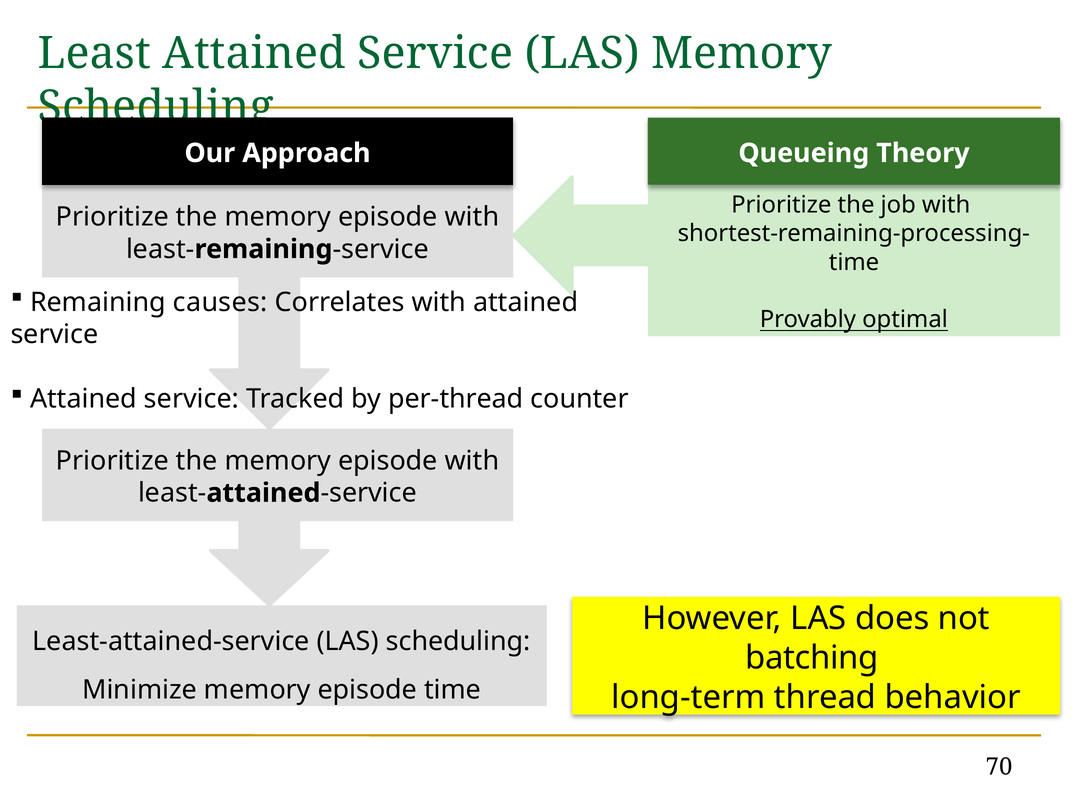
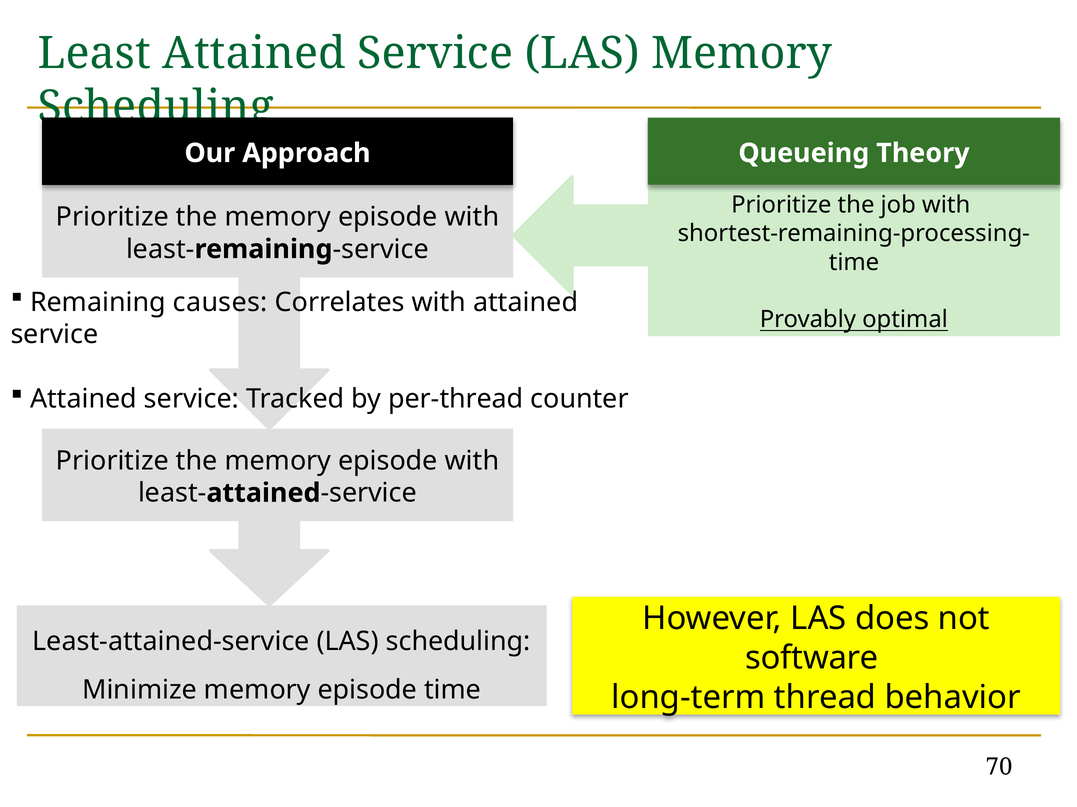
batching: batching -> software (812, 659)
